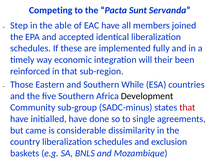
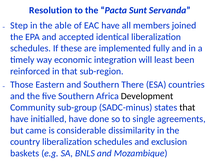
Competing: Competing -> Resolution (51, 10)
their: their -> least (163, 60)
While: While -> There (133, 85)
that colour: red -> black (187, 108)
